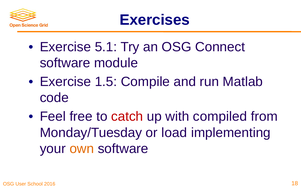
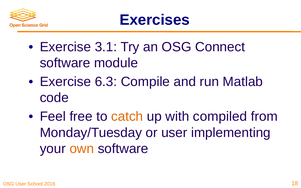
5.1: 5.1 -> 3.1 (106, 47)
1.5: 1.5 -> 6.3 (106, 82)
catch colour: red -> orange (127, 117)
or load: load -> user (174, 133)
